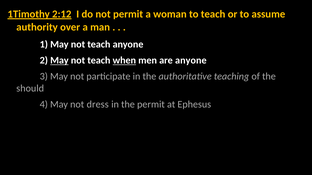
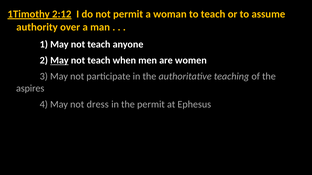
when underline: present -> none (124, 61)
are anyone: anyone -> women (191, 61)
should: should -> aspires (30, 89)
